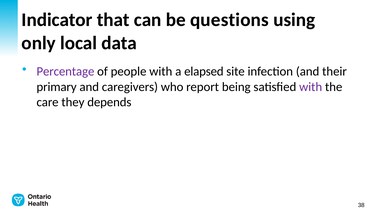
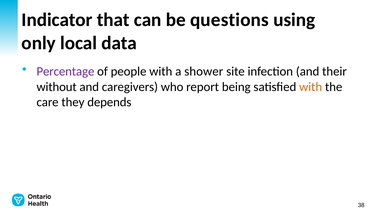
elapsed: elapsed -> shower (204, 71)
primary: primary -> without (57, 87)
with colour: purple -> orange (311, 87)
